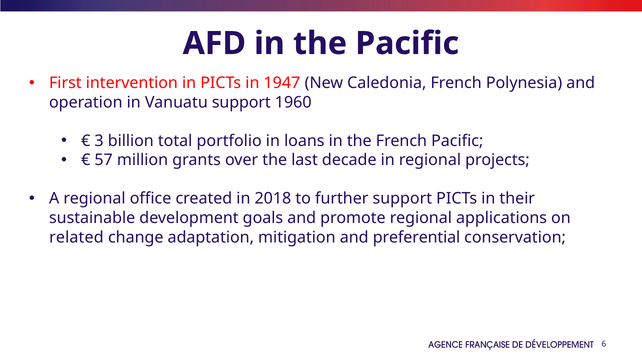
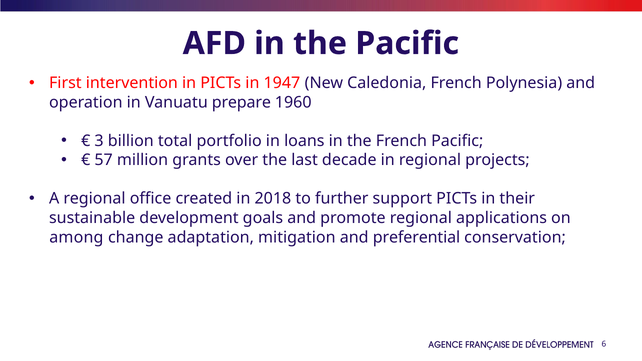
Vanuatu support: support -> prepare (241, 102)
related: related -> among (76, 237)
